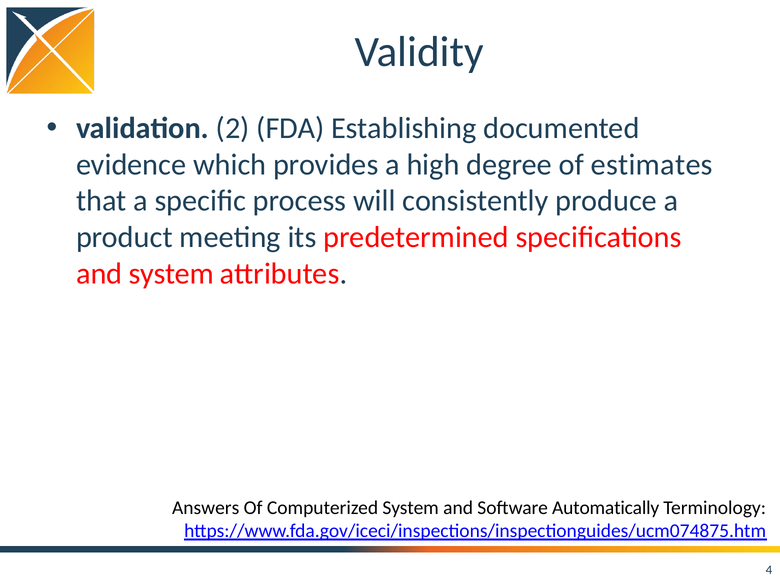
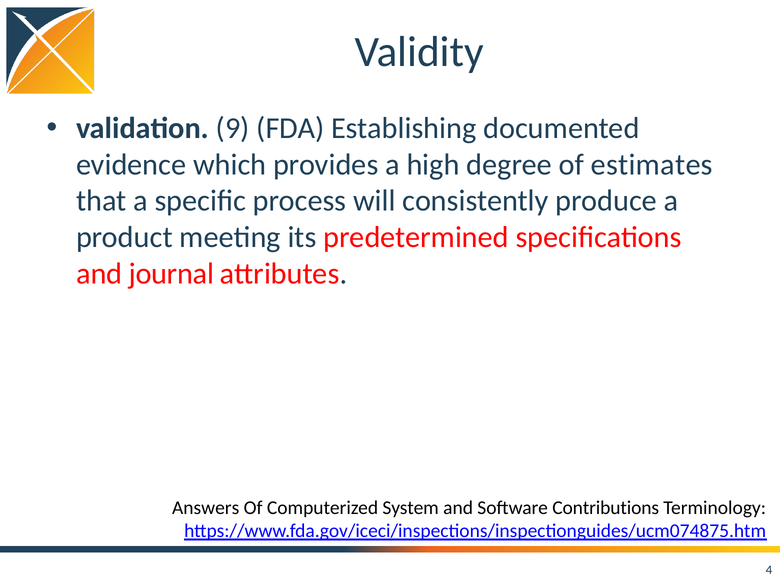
2: 2 -> 9 (233, 128)
and system: system -> journal (171, 273)
Automatically: Automatically -> Contributions (606, 508)
